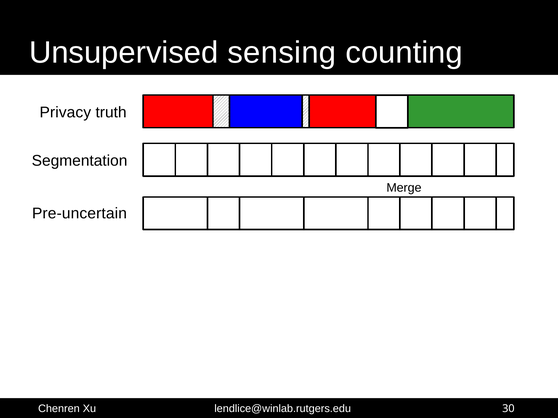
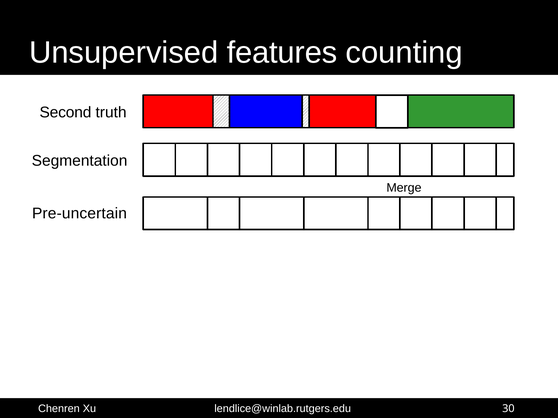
sensing: sensing -> features (282, 53)
Privacy: Privacy -> Second (65, 113)
